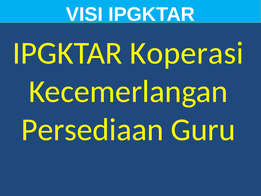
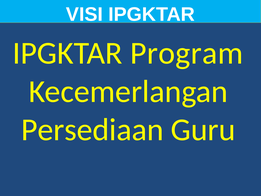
Koperasi: Koperasi -> Program (187, 53)
